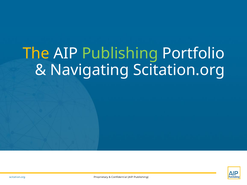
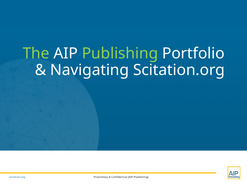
The colour: yellow -> light green (36, 53)
